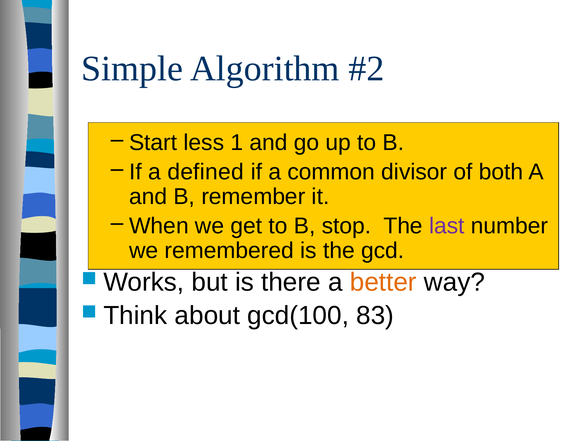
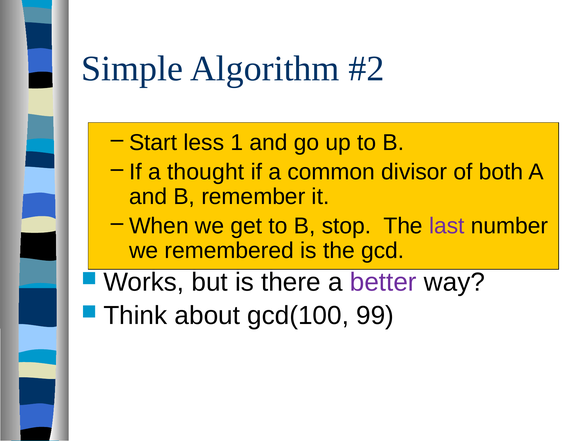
defined: defined -> thought (206, 172)
better colour: orange -> purple (383, 282)
83: 83 -> 99 (375, 316)
